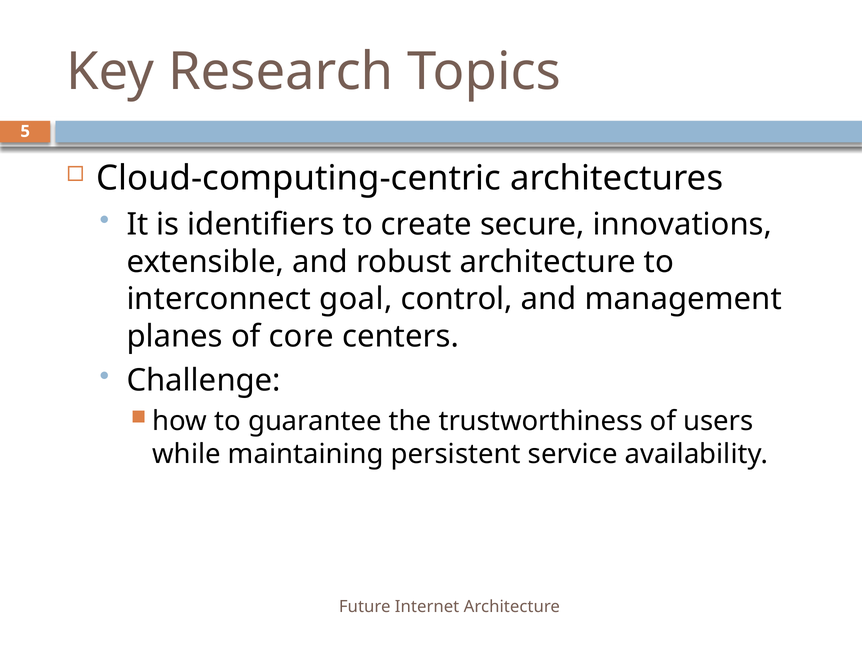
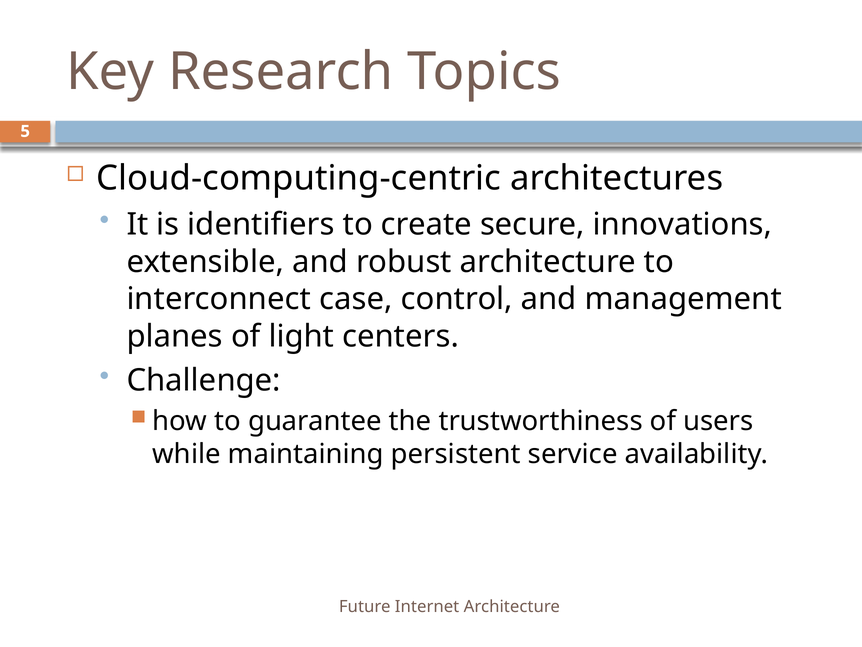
goal: goal -> case (356, 299)
core: core -> light (301, 336)
